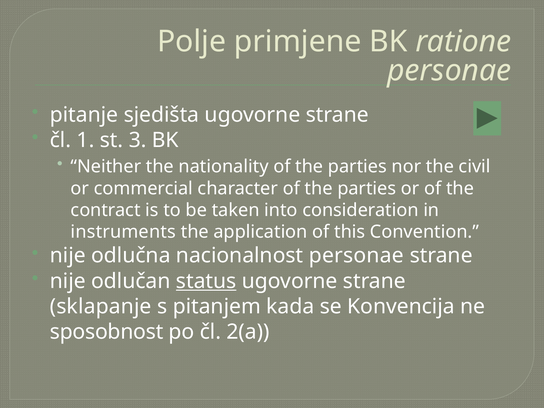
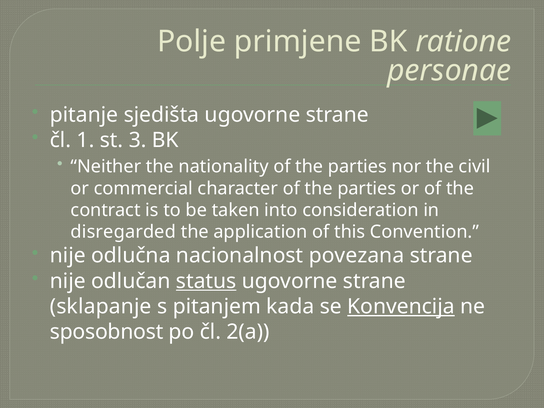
instruments: instruments -> disregarded (123, 232)
nacionalnost personae: personae -> povezana (356, 256)
Konvencija underline: none -> present (401, 306)
